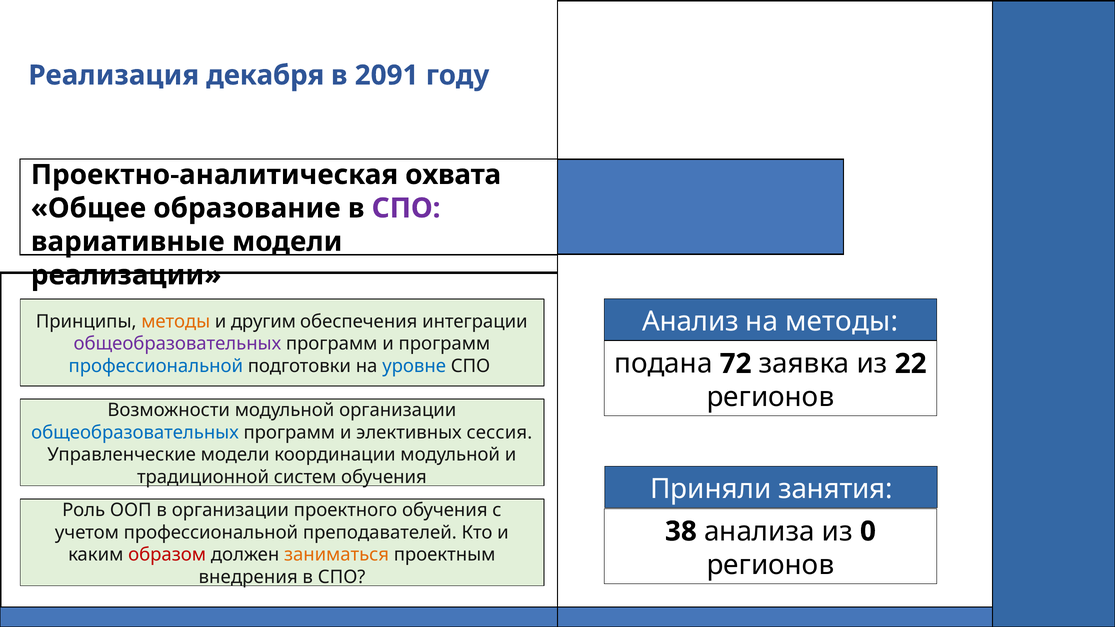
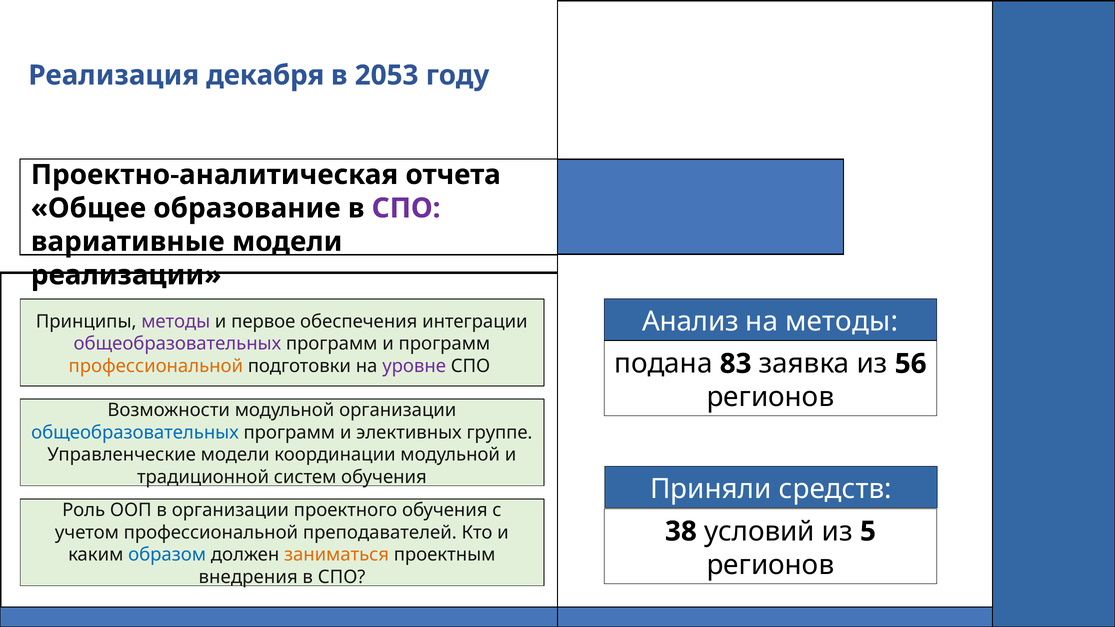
2091: 2091 -> 2053 (387, 75)
охвата: охвата -> отчета (453, 175)
методы colour: orange -> purple (176, 322)
другим: другим -> первое (263, 322)
72: 72 -> 83 (736, 364)
22: 22 -> 56 (911, 364)
профессиональной colour: blue -> orange (156, 366)
уровне colour: blue -> purple (414, 366)
сессия: сессия -> группе (500, 433)
занятия: занятия -> средств (835, 489)
анализа: анализа -> условий (759, 532)
0: 0 -> 5 (868, 532)
образом colour: red -> blue (167, 555)
